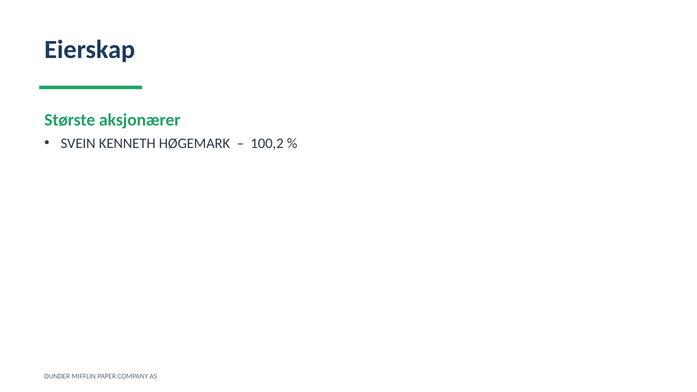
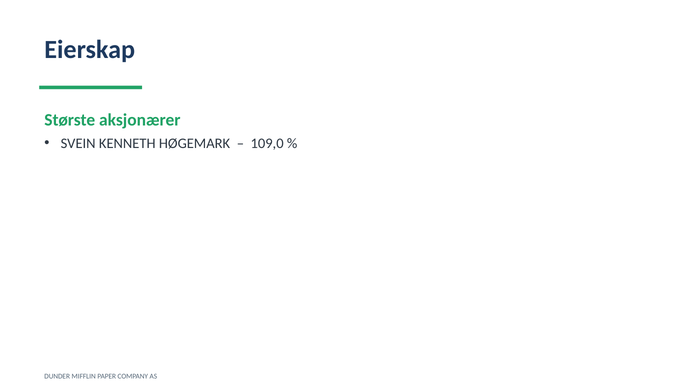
100,2: 100,2 -> 109,0 (267, 143)
